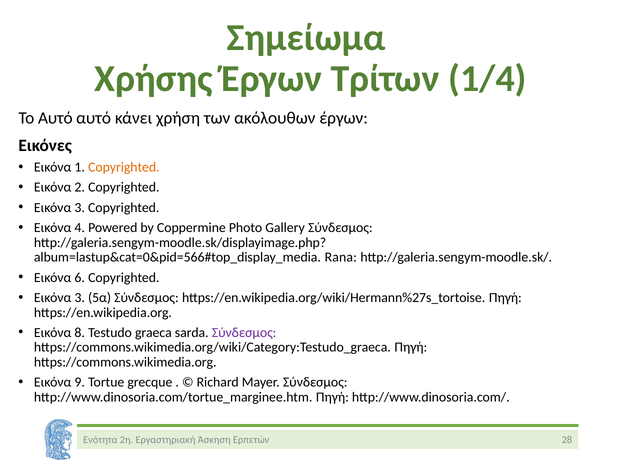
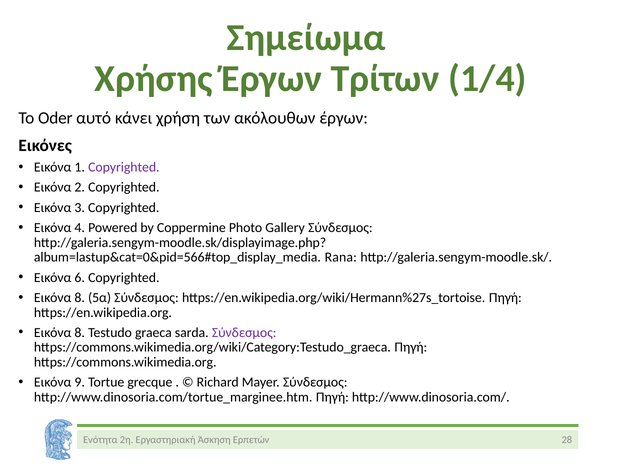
Το Αυτό: Αυτό -> Oder (55, 118)
Copyrighted colour: orange -> purple (124, 167)
3: 3 -> 8 (80, 297)
